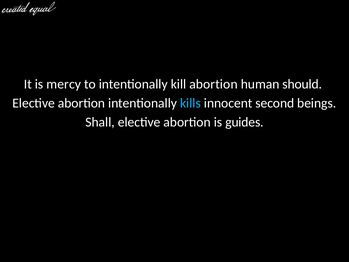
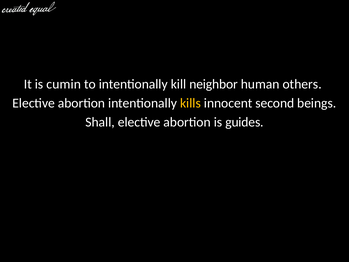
mercy: mercy -> cumin (64, 84)
kill abortion: abortion -> neighbor (214, 84)
should: should -> others (302, 84)
kills colour: light blue -> yellow (190, 103)
